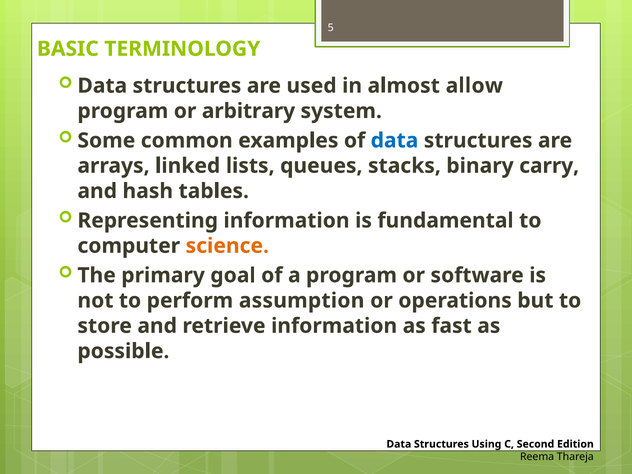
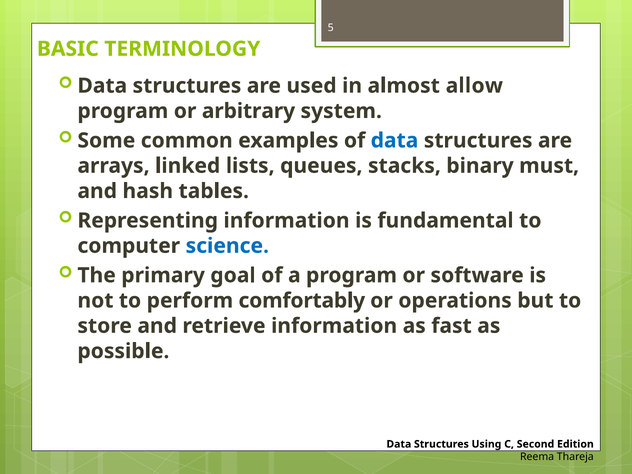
carry: carry -> must (549, 166)
science colour: orange -> blue (227, 246)
assumption: assumption -> comfortably (302, 301)
